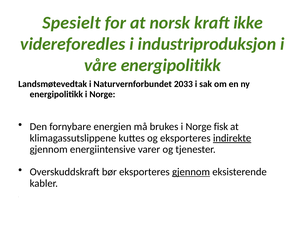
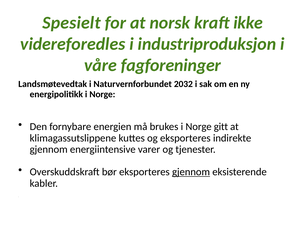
våre energipolitikk: energipolitikk -> fagforeninger (171, 65)
2033: 2033 -> 2032 (183, 84)
fisk: fisk -> gitt (221, 126)
indirekte underline: present -> none (232, 138)
